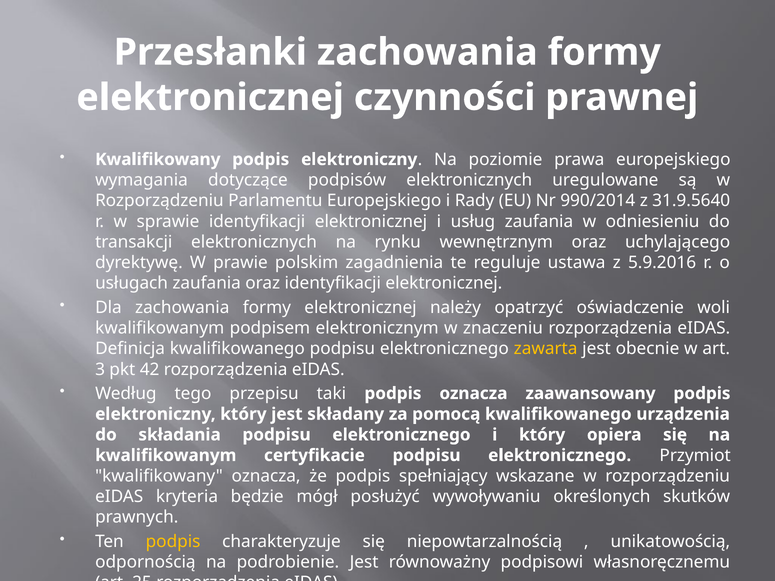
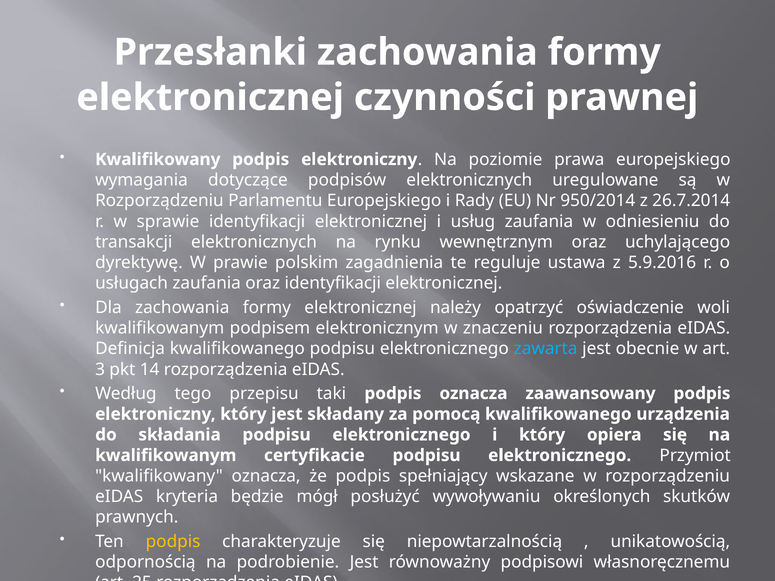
990/2014: 990/2014 -> 950/2014 (598, 201)
31.9.5640: 31.9.5640 -> 26.7.2014 (691, 201)
zawarta colour: yellow -> light blue (546, 349)
42: 42 -> 14 (150, 369)
